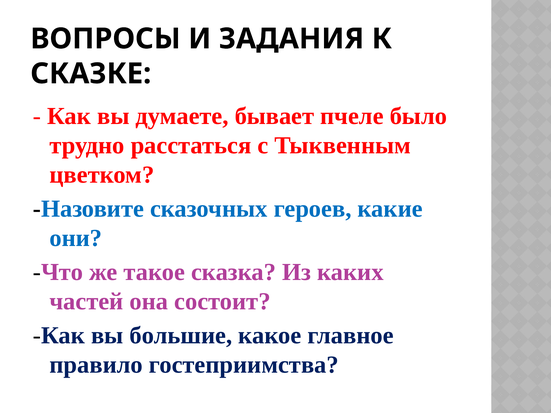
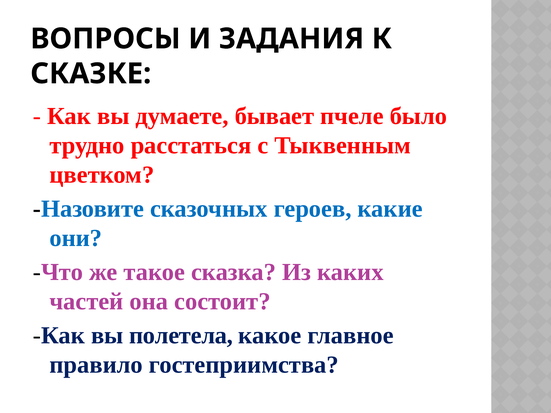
большие: большие -> полетела (181, 336)
